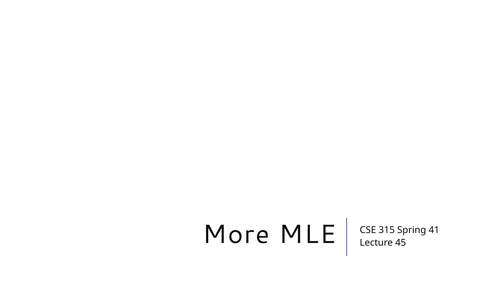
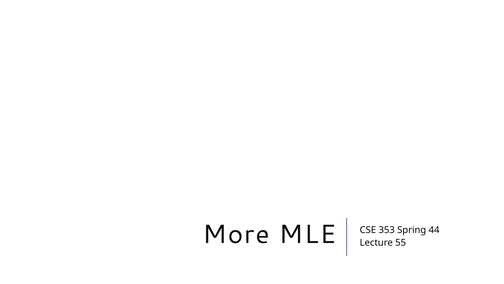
315: 315 -> 353 (387, 230)
41: 41 -> 44 (434, 230)
45: 45 -> 55 (401, 242)
